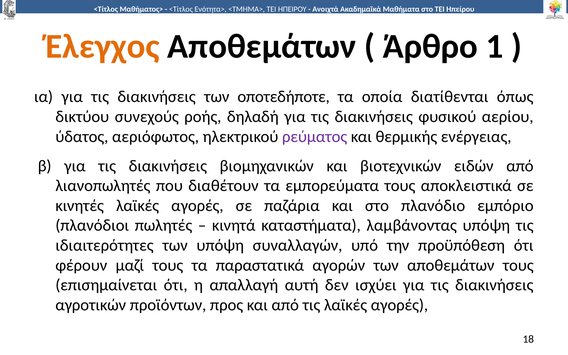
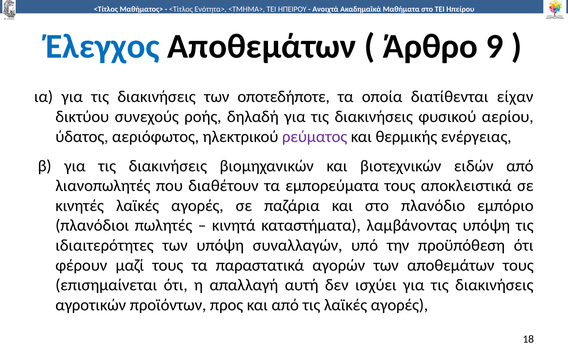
Έλεγχος colour: orange -> blue (102, 46)
Άρθρο 1: 1 -> 9 (495, 46)
όπως: όπως -> είχαν (515, 97)
